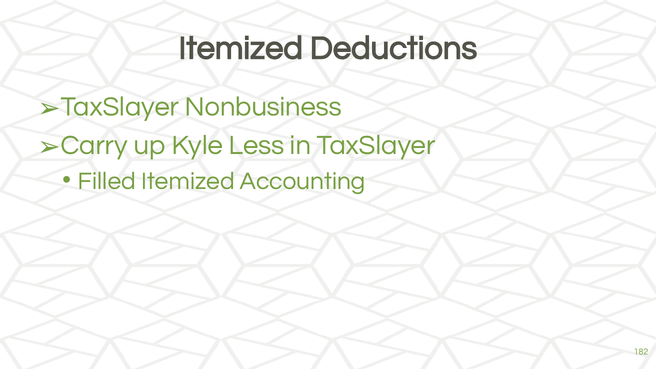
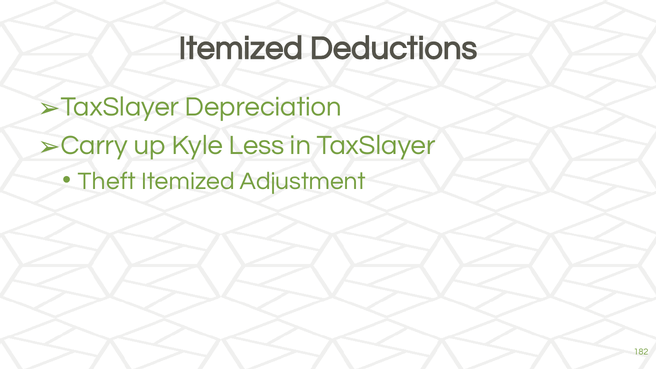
Nonbusiness: Nonbusiness -> Depreciation (263, 107)
Filled: Filled -> Theft (107, 181)
Accounting: Accounting -> Adjustment (303, 181)
